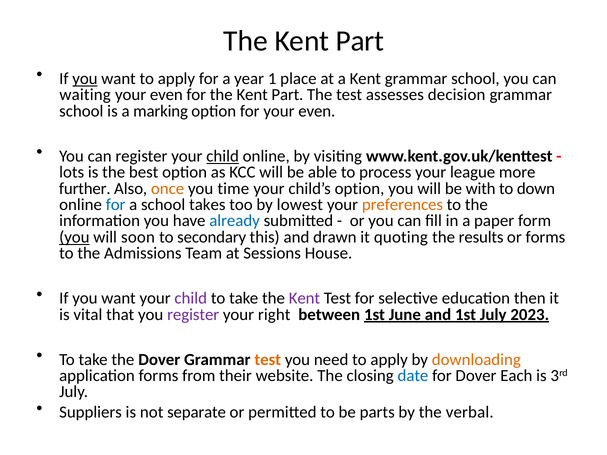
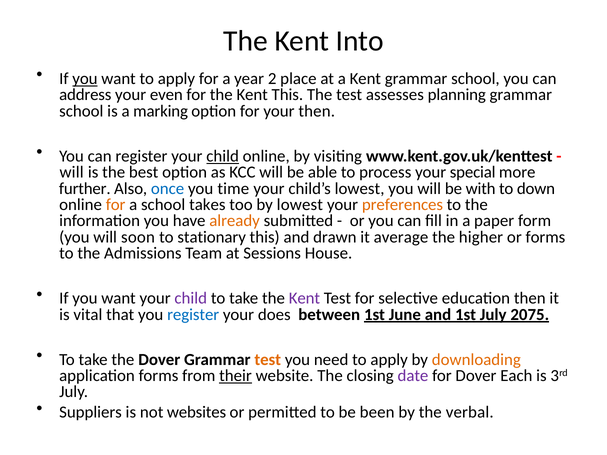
Part: Part -> Into (360, 41)
1: 1 -> 2 (272, 79)
waiting: waiting -> address (85, 95)
for the Kent Part: Part -> This (287, 95)
decision: decision -> planning (457, 95)
for your even: even -> then (317, 111)
lots: lots -> will (72, 172)
league: league -> special (473, 172)
once colour: orange -> blue (168, 189)
child’s option: option -> lowest (360, 189)
for colour: blue -> orange (116, 205)
already colour: blue -> orange (235, 221)
you underline: present -> none (74, 237)
secondary: secondary -> stationary (212, 237)
quoting: quoting -> average (401, 237)
results: results -> higher (481, 237)
register colour: purple -> blue (193, 315)
right: right -> does (274, 315)
2023: 2023 -> 2075 (530, 315)
their underline: none -> present (236, 376)
date colour: blue -> purple (413, 376)
separate: separate -> websites (197, 413)
parts: parts -> been (377, 413)
